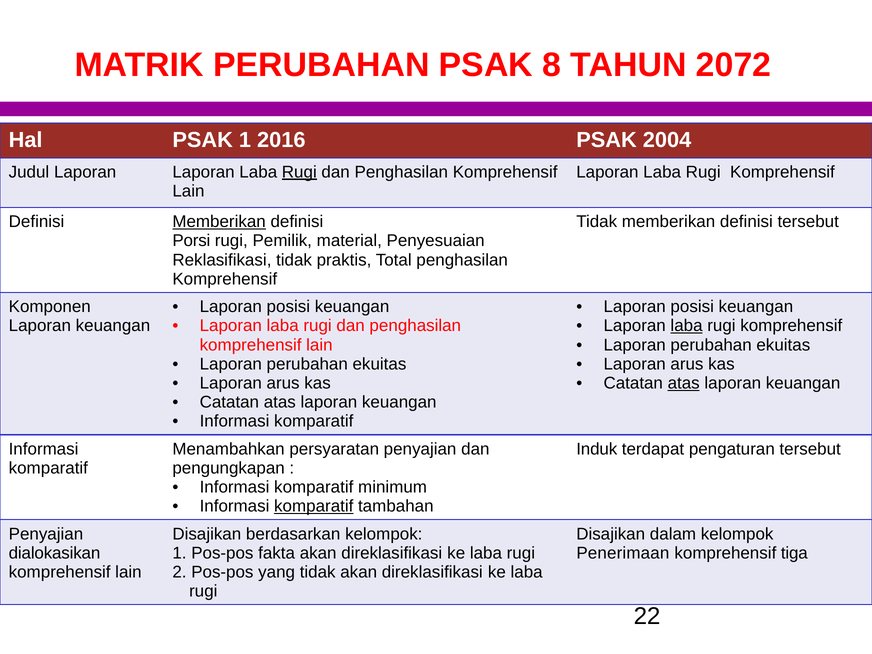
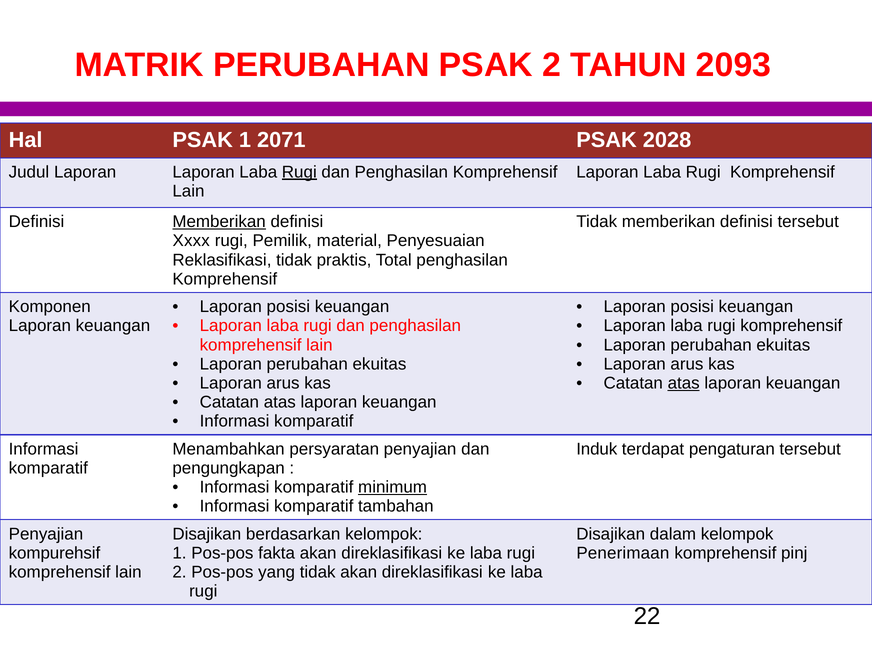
PSAK 8: 8 -> 2 (552, 65)
2072: 2072 -> 2093 (734, 65)
2016: 2016 -> 2071 (281, 140)
2004: 2004 -> 2028 (667, 140)
Porsi: Porsi -> Xxxx (191, 241)
laba underline: present -> none (687, 326)
minimum underline: none -> present (393, 487)
komparatif underline: present -> none (314, 506)
dialokasikan: dialokasikan -> kompurehsif (54, 553)
tiga: tiga -> pinj (794, 553)
